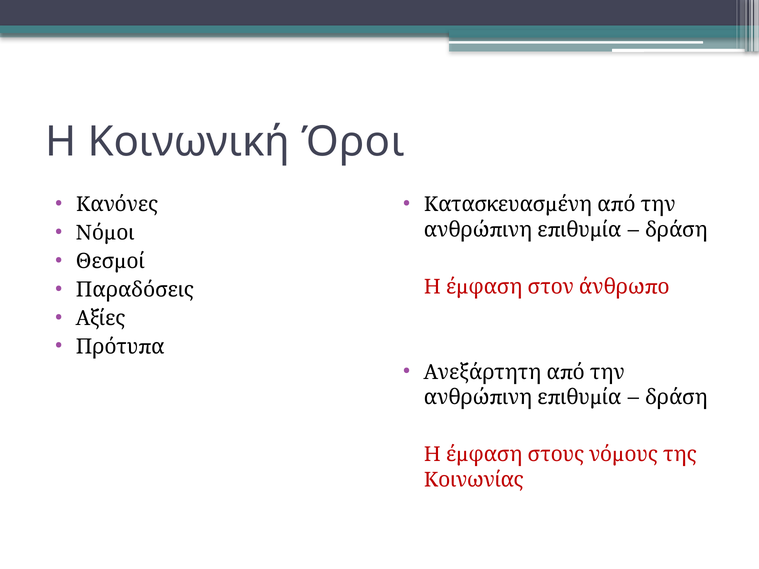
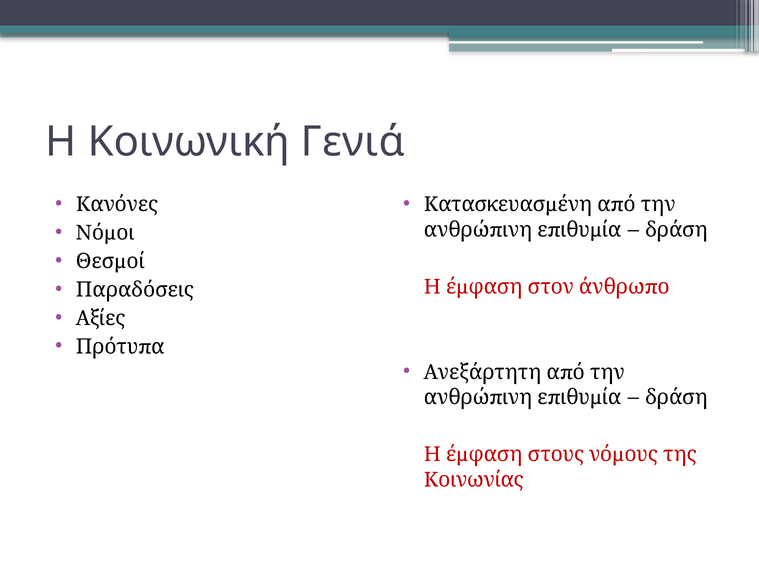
Όροι: Όροι -> Γενιά (353, 142)
